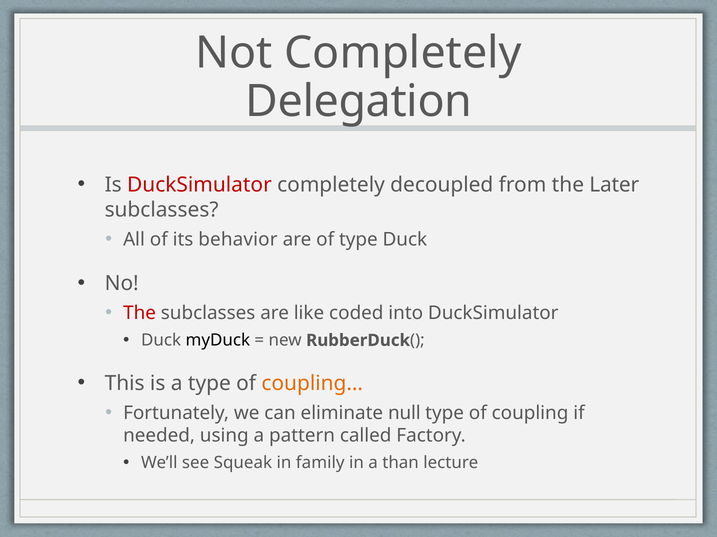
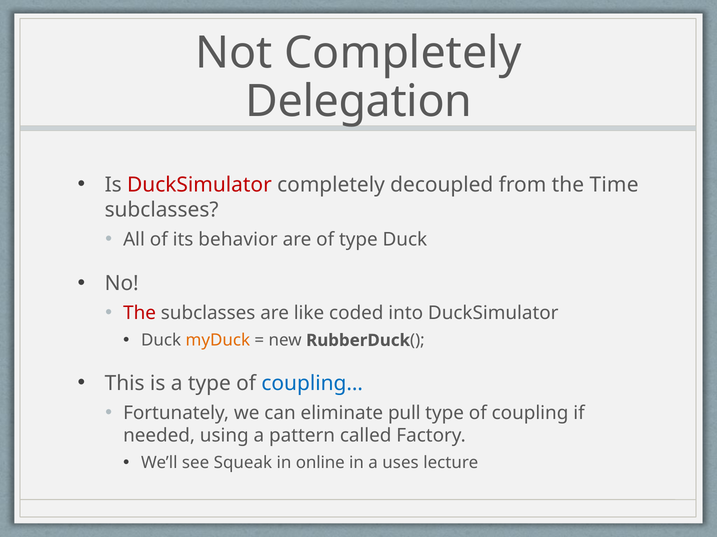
Later: Later -> Time (614, 185)
myDuck colour: black -> orange (218, 341)
coupling… colour: orange -> blue (312, 384)
null: null -> pull (404, 413)
family: family -> online (320, 464)
than: than -> uses (401, 464)
